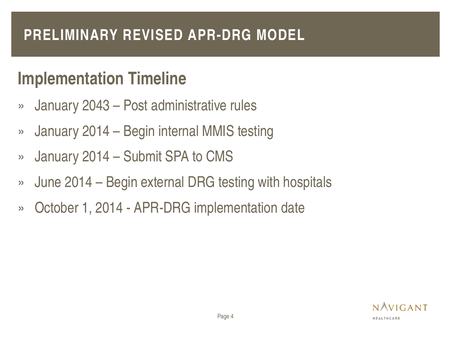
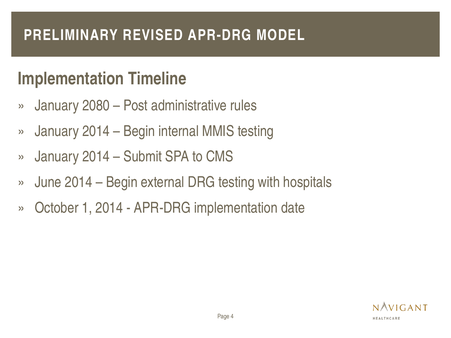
2043: 2043 -> 2080 (96, 106)
